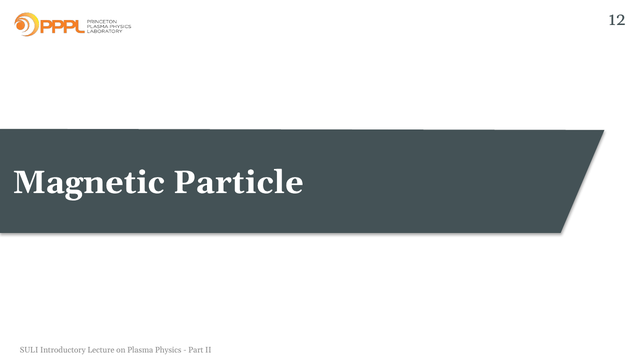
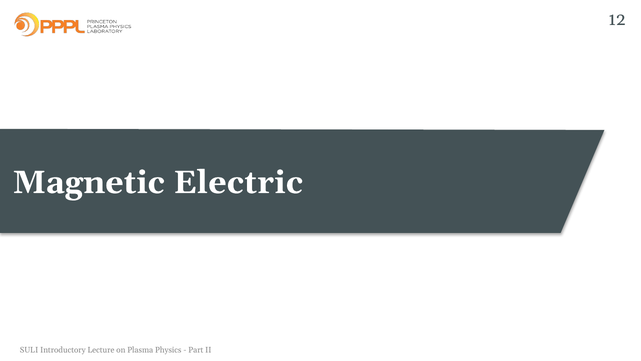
Particle: Particle -> Electric (238, 182)
